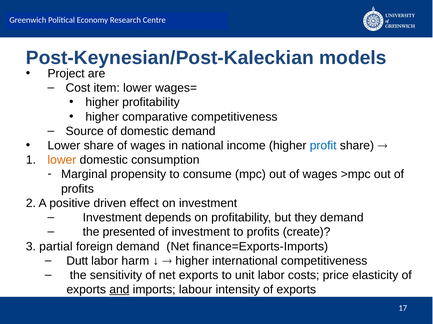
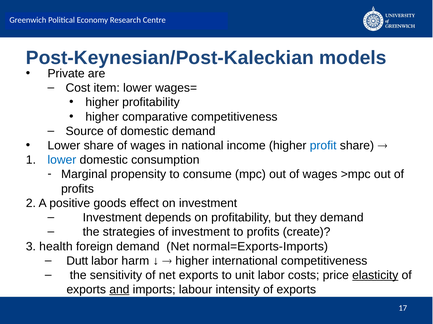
Project: Project -> Private (66, 74)
lower colour: orange -> blue (62, 160)
driven: driven -> goods (110, 204)
presented: presented -> strategies (129, 233)
partial: partial -> health (56, 247)
finance=Exports-Imports: finance=Exports-Imports -> normal=Exports-Imports (260, 247)
elasticity underline: none -> present (375, 276)
